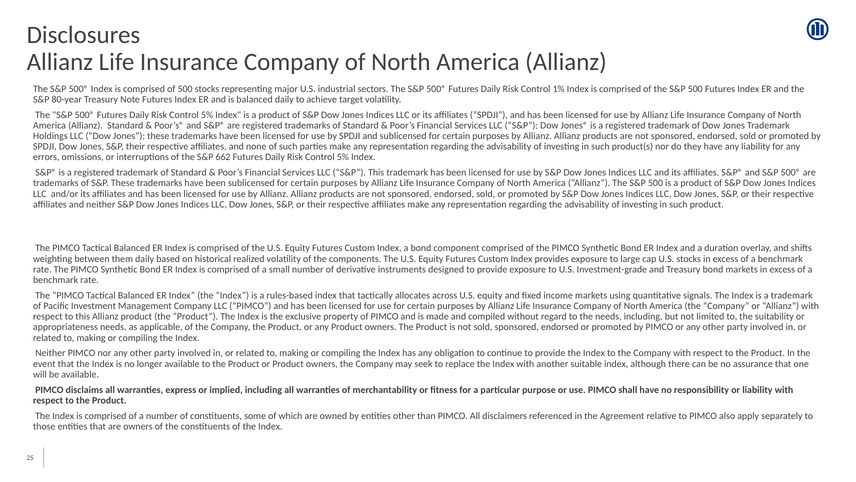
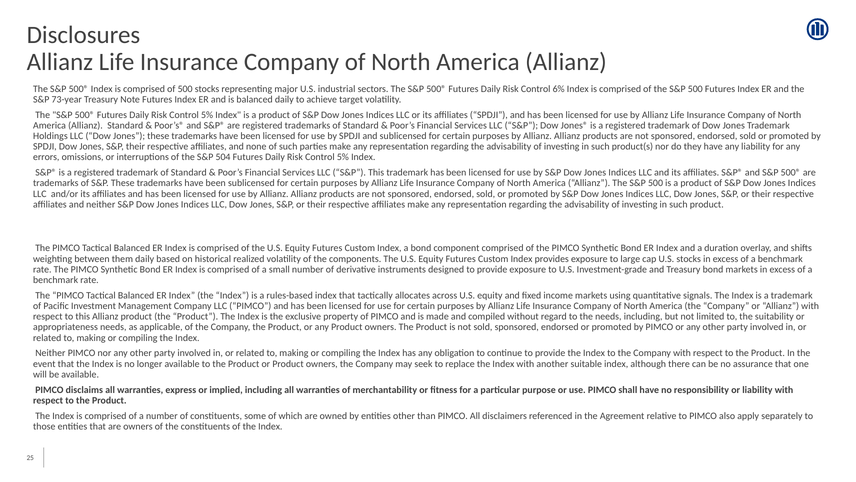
1%: 1% -> 6% (559, 89)
80-year: 80-year -> 73-year (67, 99)
662: 662 -> 504 (223, 157)
